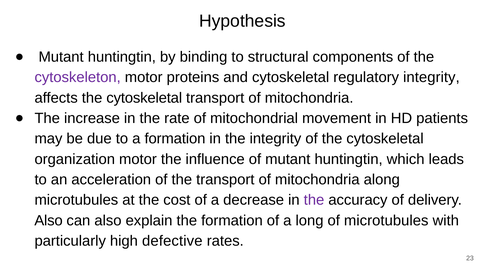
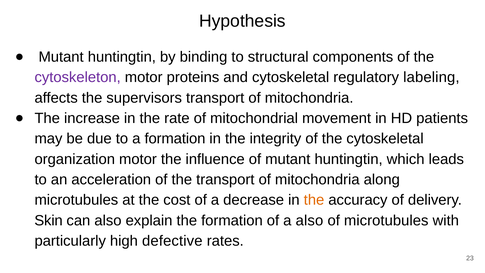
regulatory integrity: integrity -> labeling (431, 77)
affects the cytoskeletal: cytoskeletal -> supervisors (144, 98)
the colour: purple -> orange (314, 200)
Also: Also -> Skin (49, 220)
a long: long -> also (309, 220)
